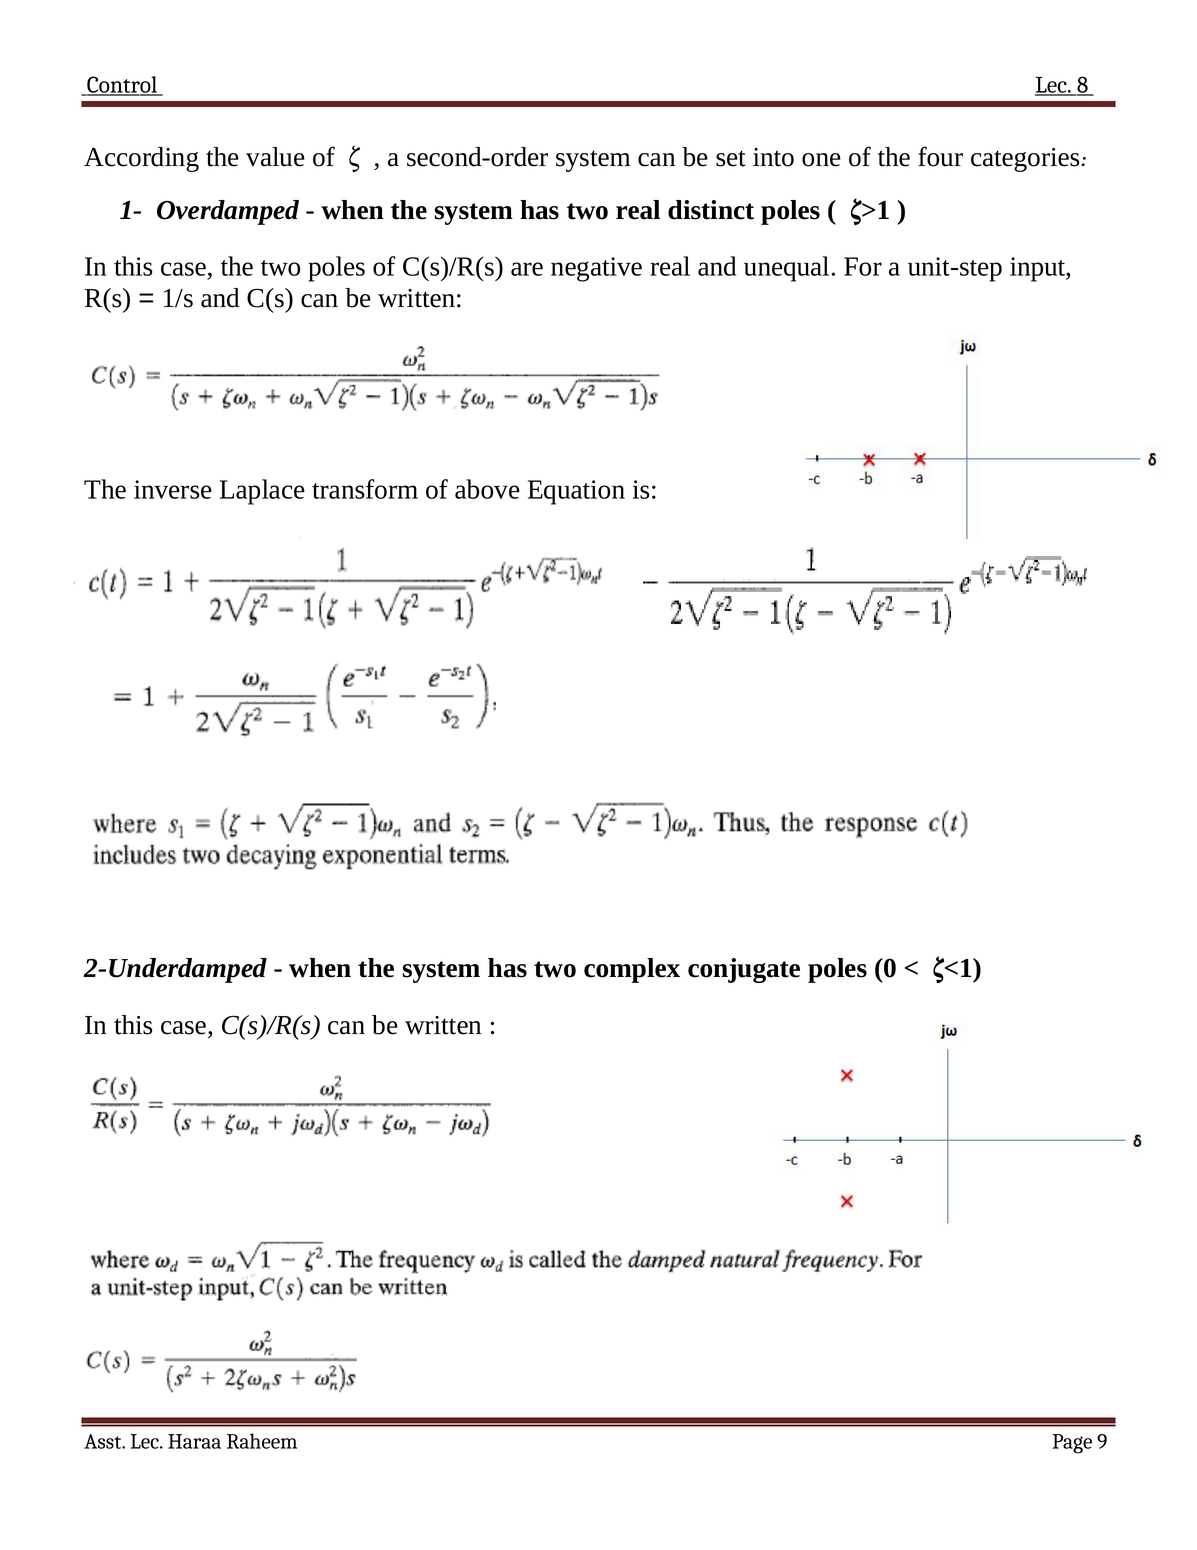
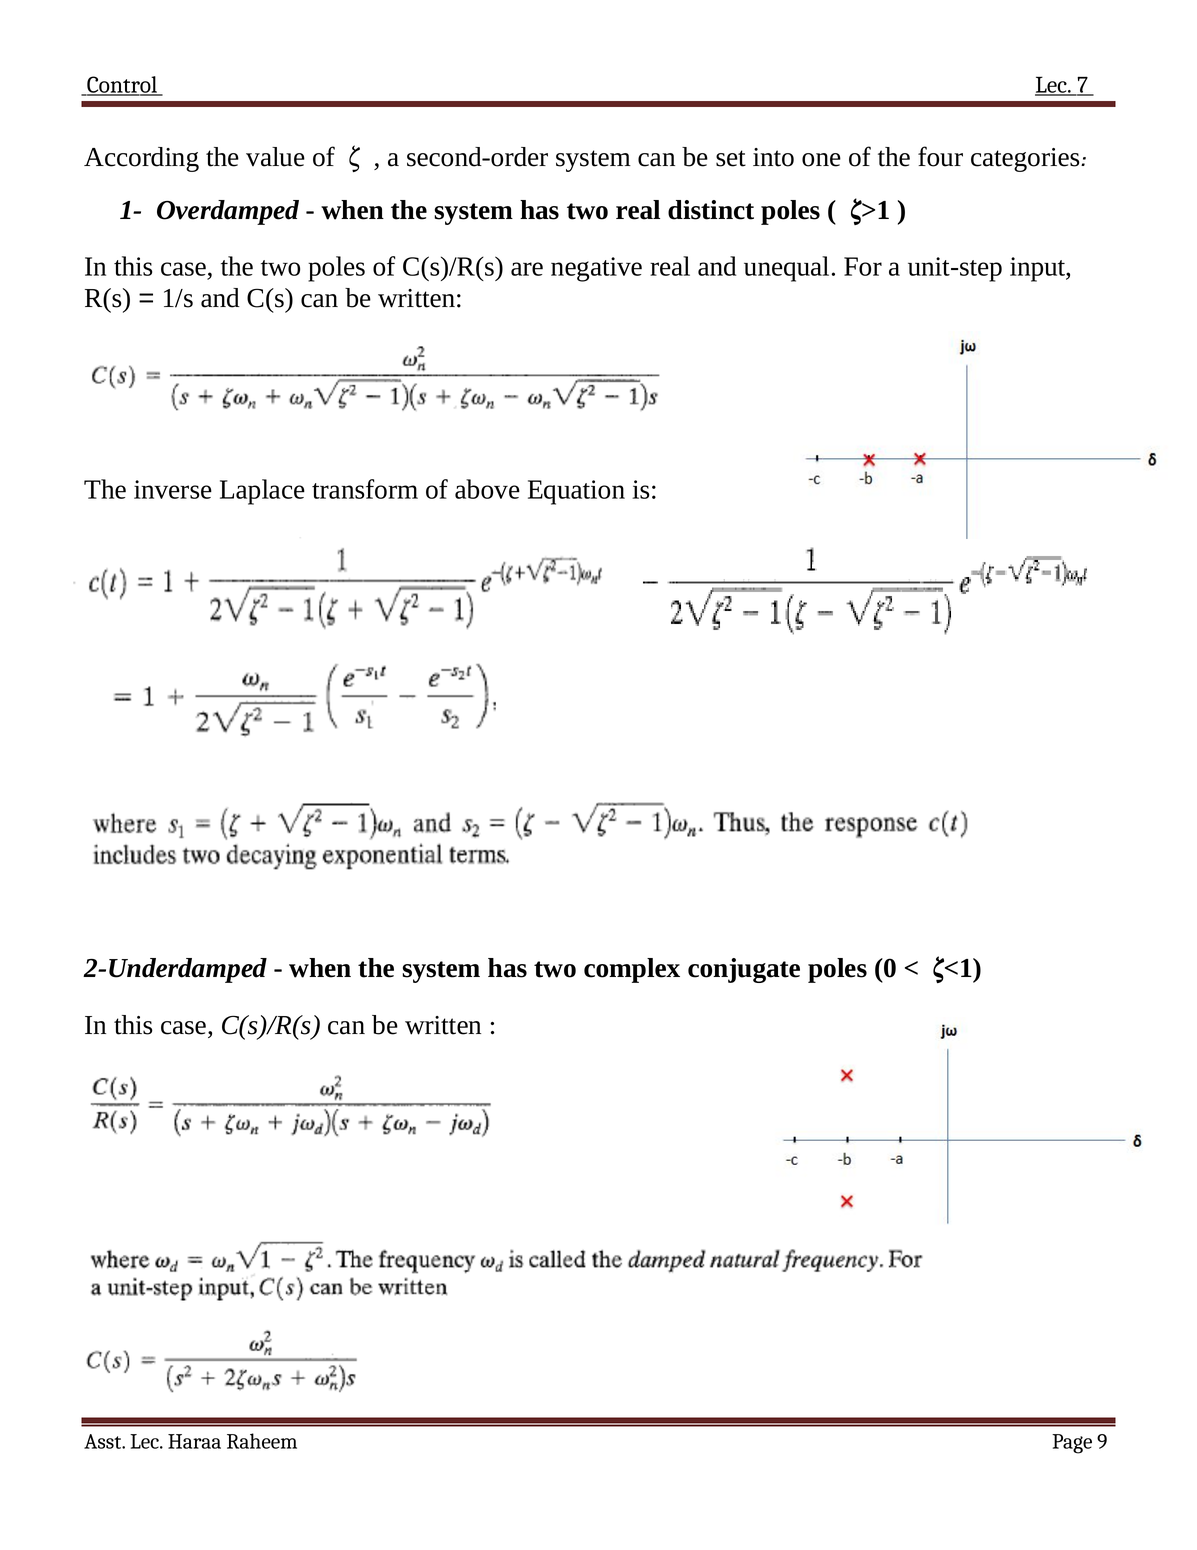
8: 8 -> 7 (1083, 85)
